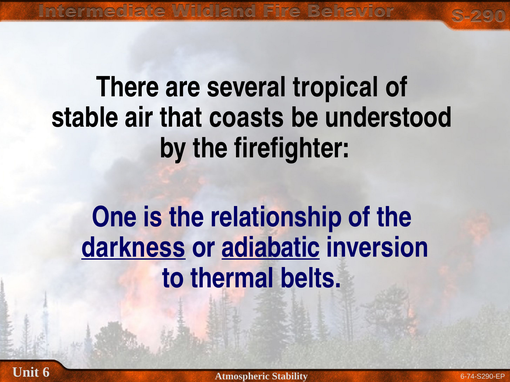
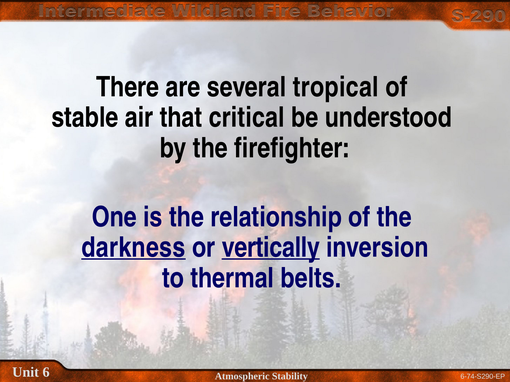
coasts: coasts -> critical (247, 118)
adiabatic: adiabatic -> vertically (271, 248)
